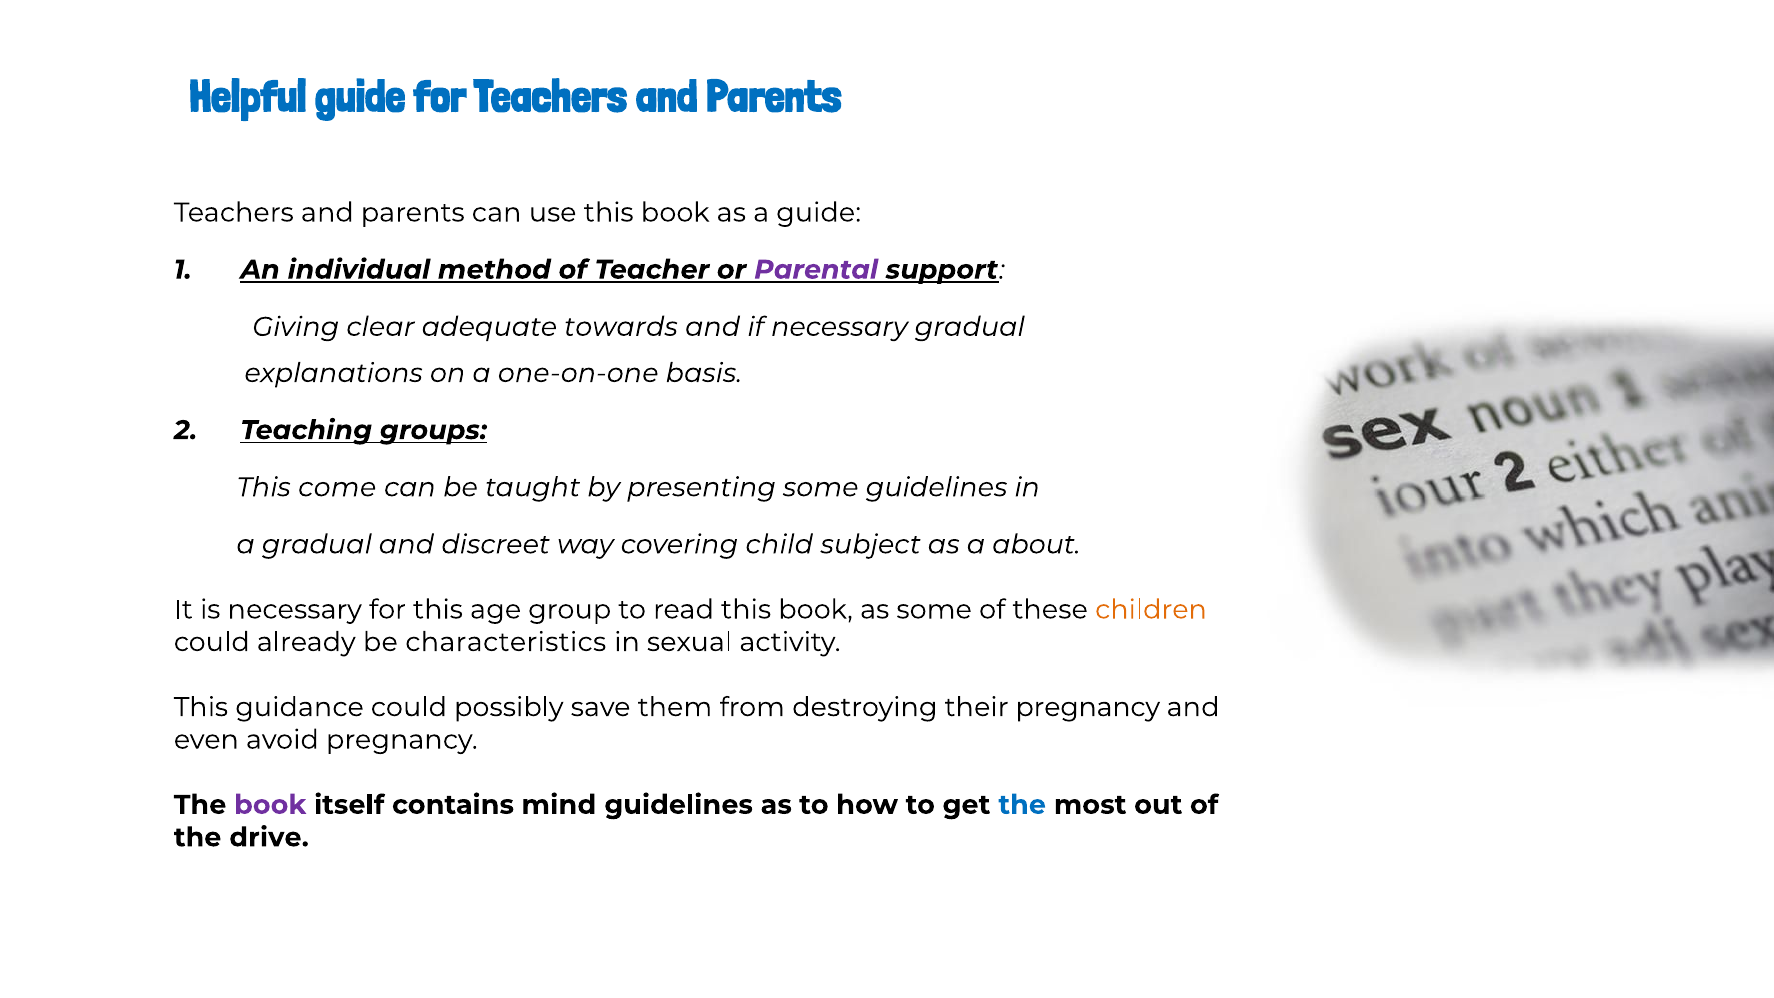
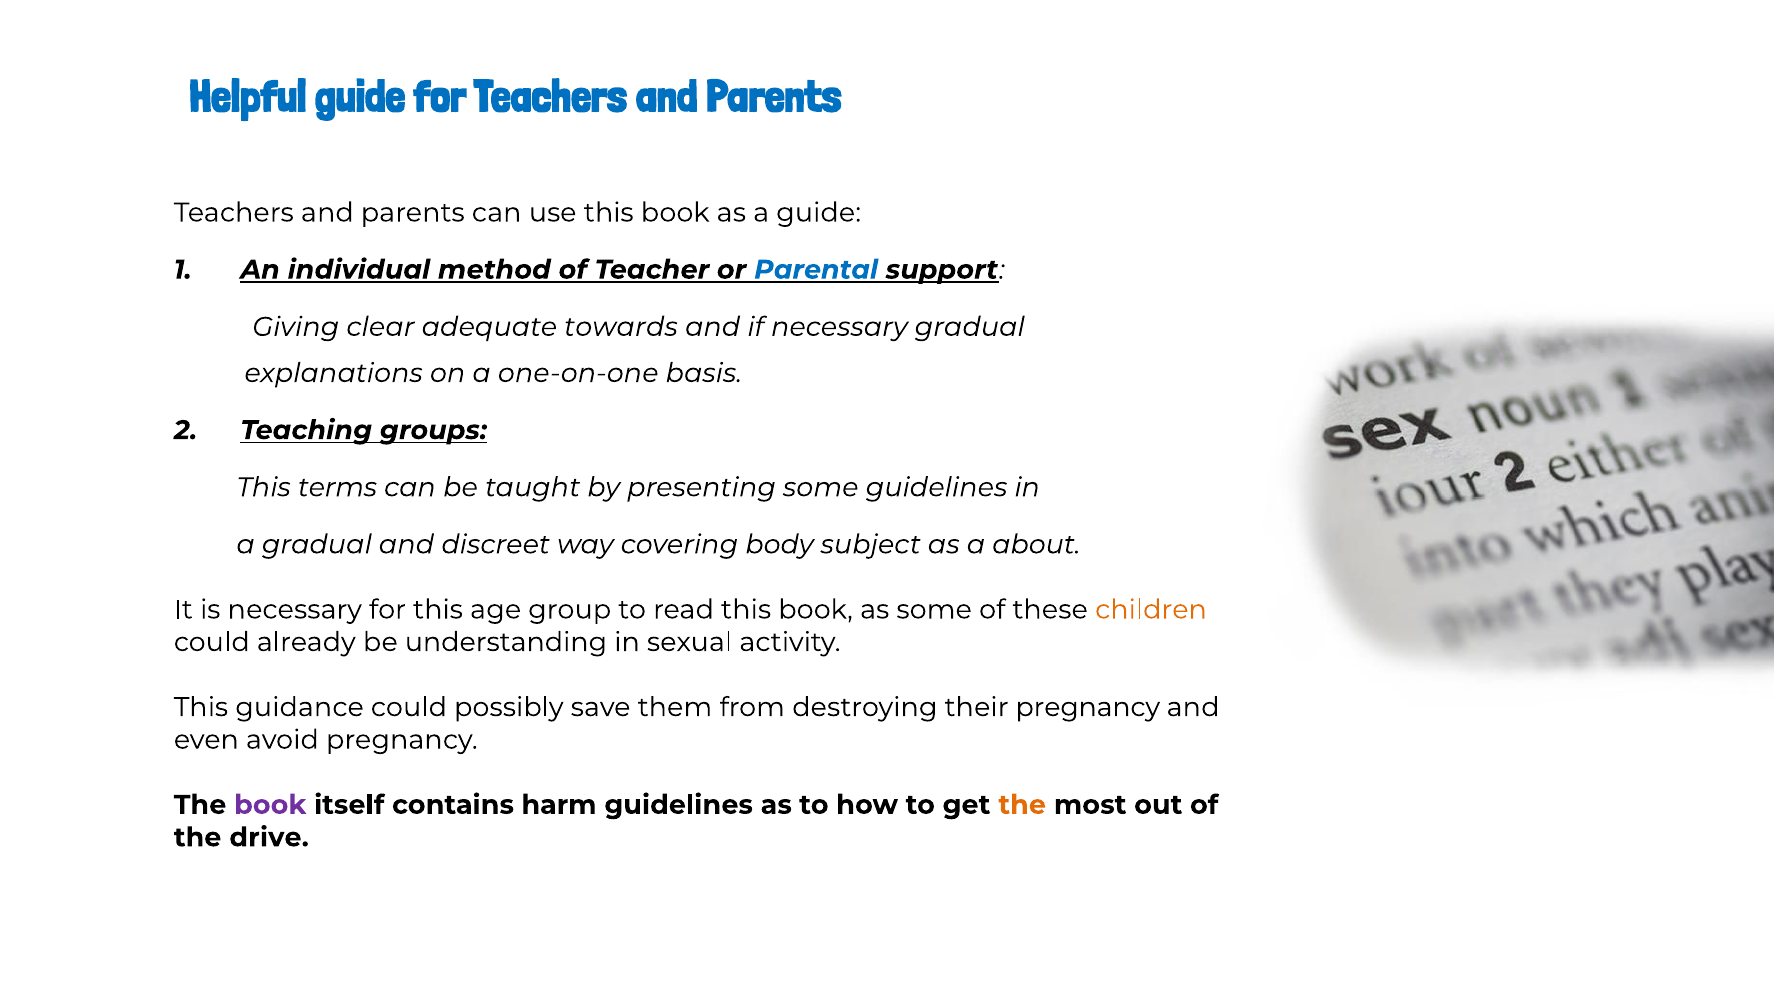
Parental colour: purple -> blue (816, 270)
come: come -> terms (337, 487)
child: child -> body (779, 544)
characteristics: characteristics -> understanding (506, 642)
mind: mind -> harm (559, 805)
the colour: blue -> orange (1022, 805)
